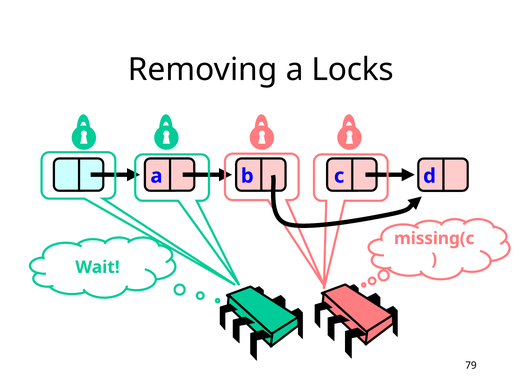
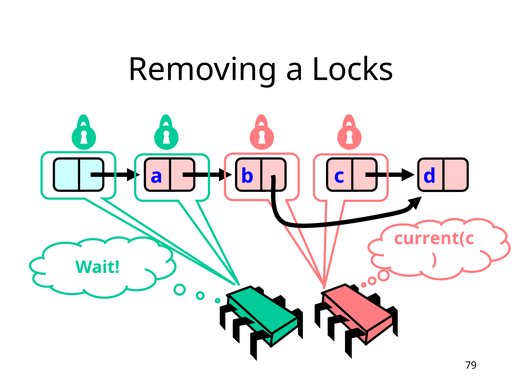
missing(c: missing(c -> current(c (434, 238)
